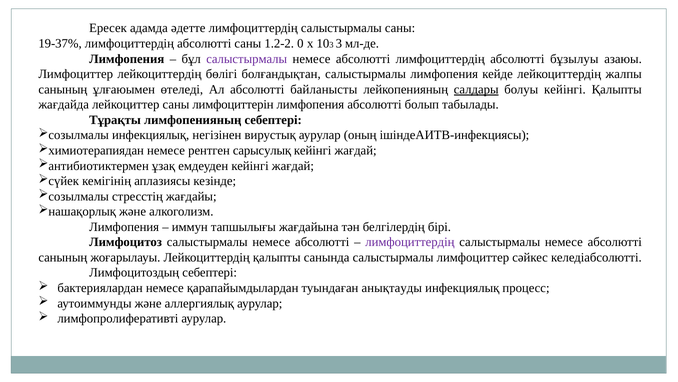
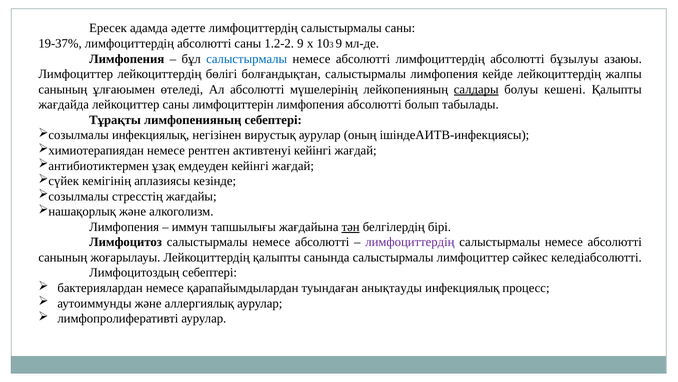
1.2-2 0: 0 -> 9 (300, 43)
3: 3 -> 9 (339, 43)
салыстырмалы colour: purple -> blue (247, 59)
байланысты: байланысты -> мүшелерінің (324, 89)
болуы кейінгі: кейінгі -> кешені (565, 89)
сарысулық: сарысулық -> активтенуі (262, 150)
тән underline: none -> present (351, 227)
